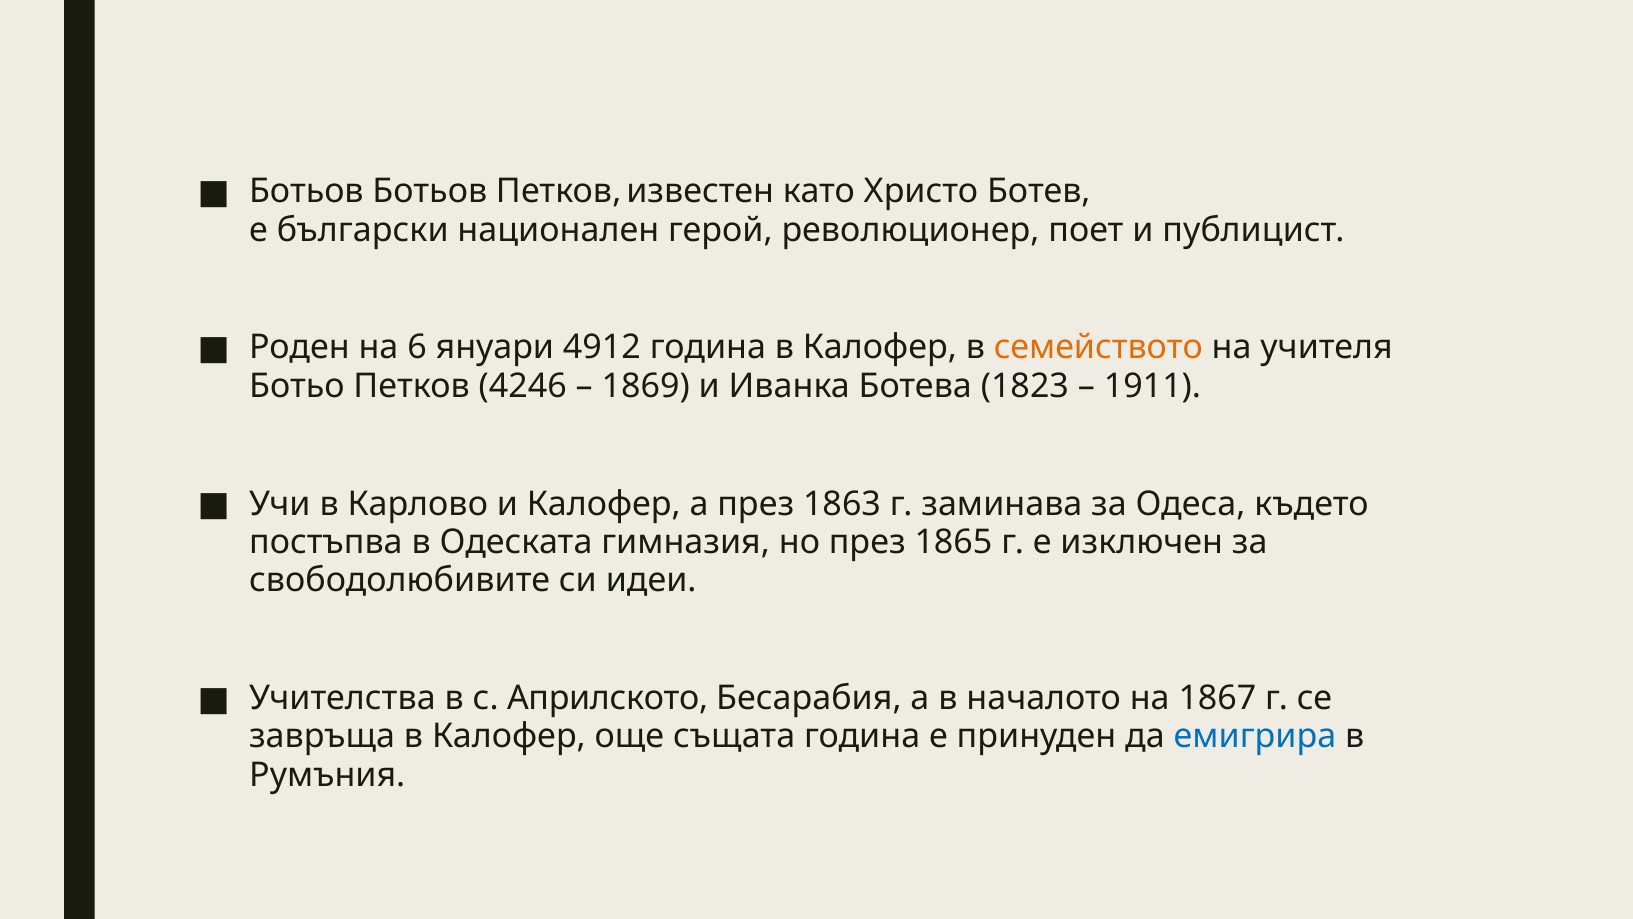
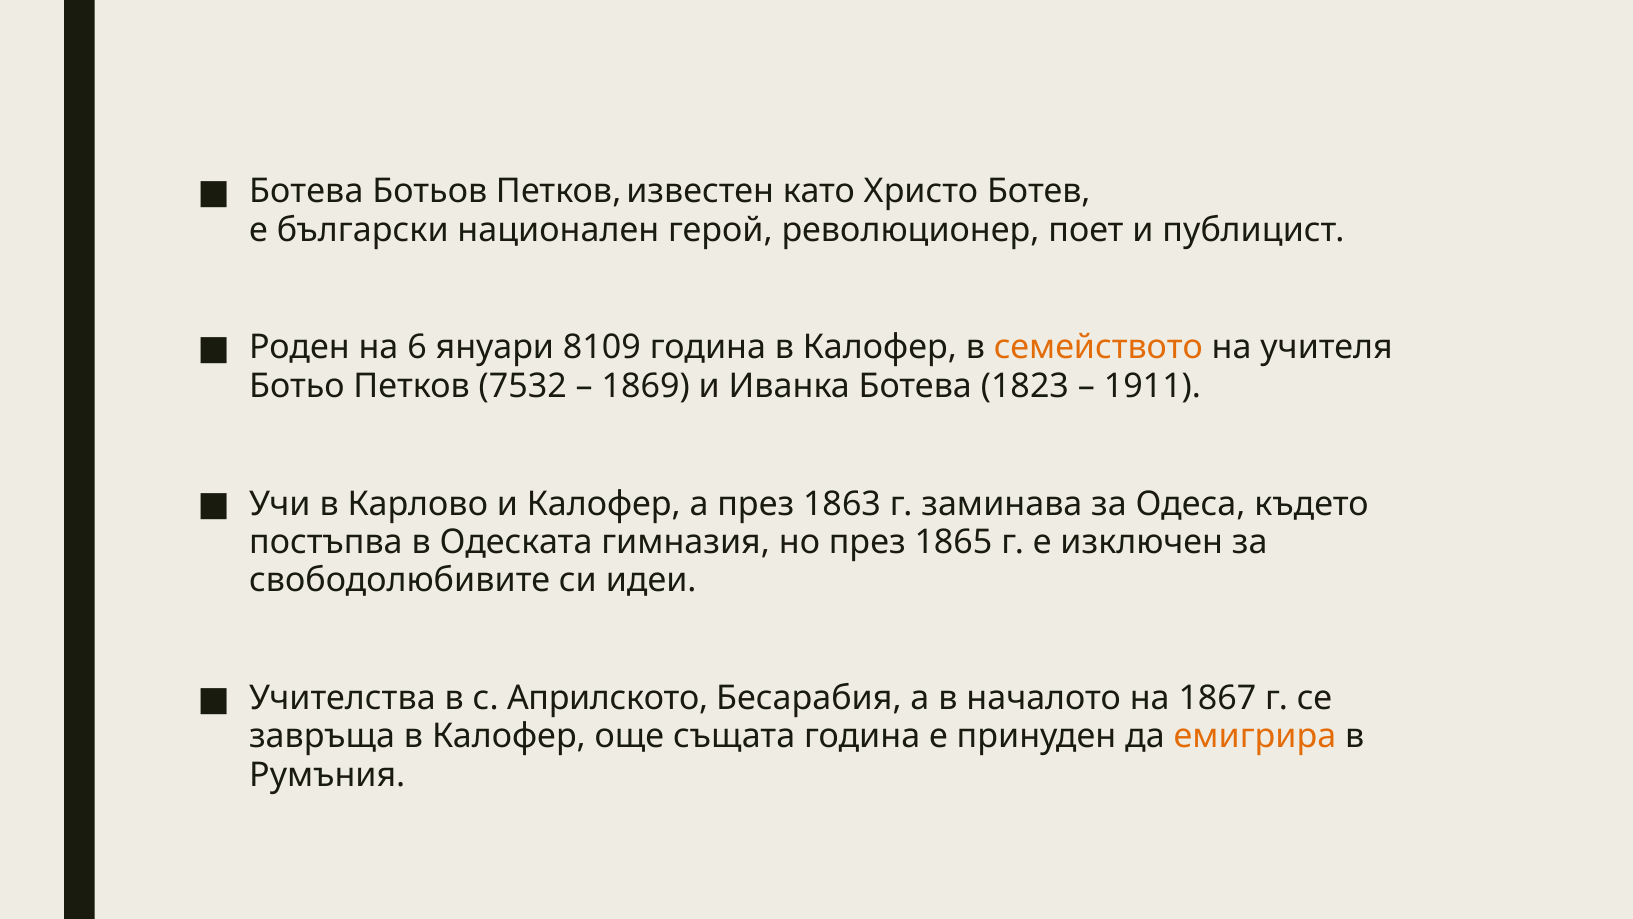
Ботьов: Ботьов -> Ботева (306, 192)
4912: 4912 -> 8109 (602, 348)
4246: 4246 -> 7532 (523, 386)
емигрира colour: blue -> orange (1255, 736)
